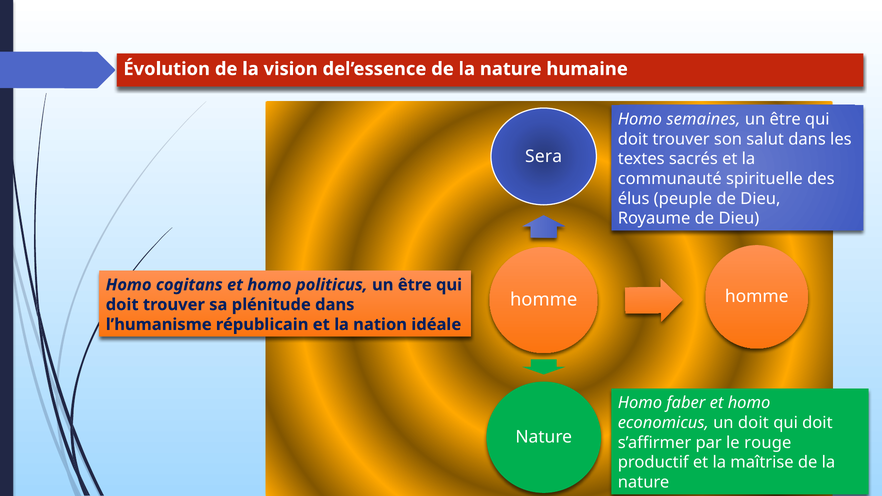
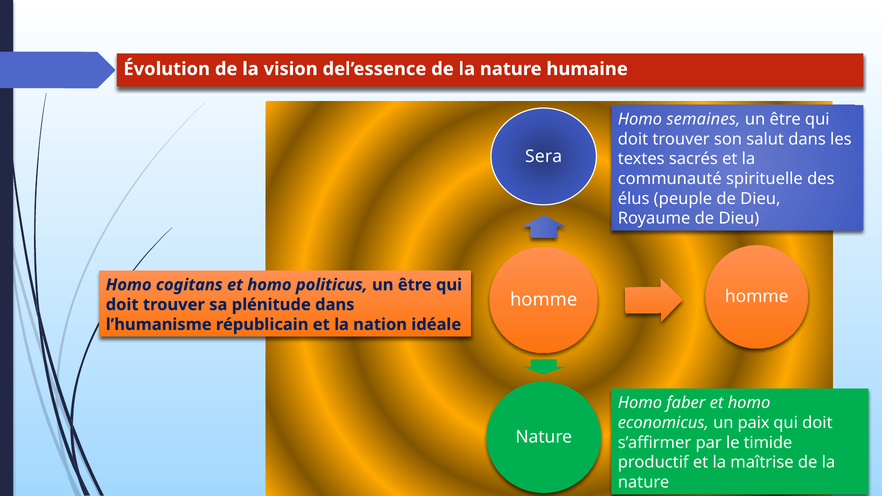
un doit: doit -> paix (754, 423)
rouge: rouge -> timide (768, 443)
